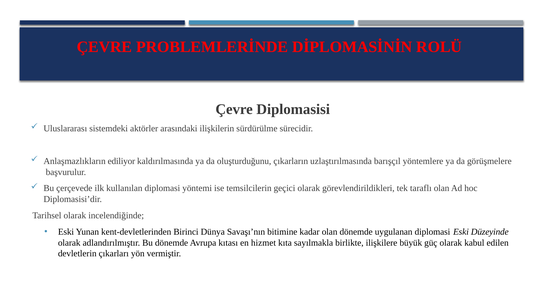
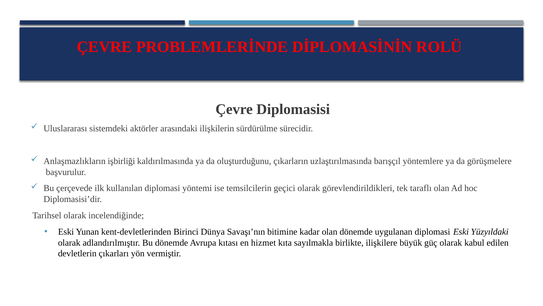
ediliyor: ediliyor -> işbirliği (121, 161)
Düzeyinde: Düzeyinde -> Yüzyıldaki (490, 231)
